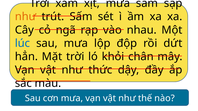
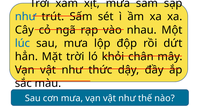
như colour: orange -> blue (26, 17)
